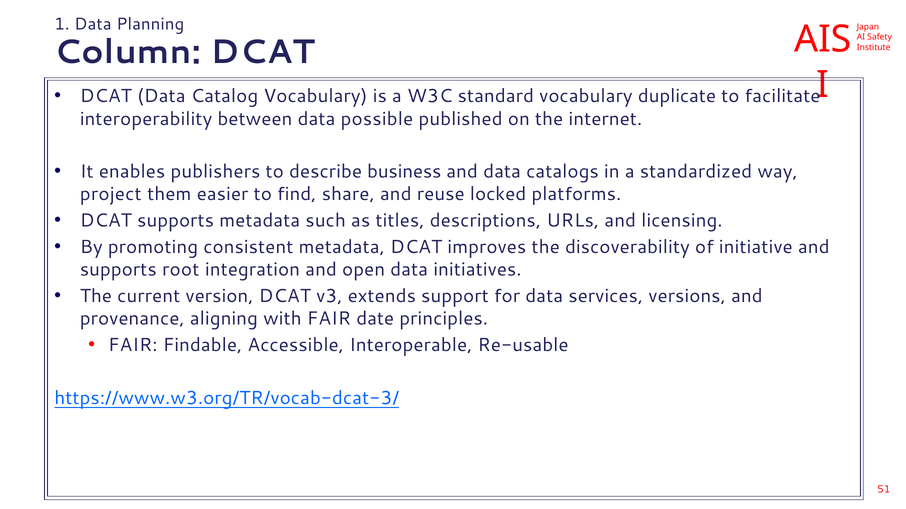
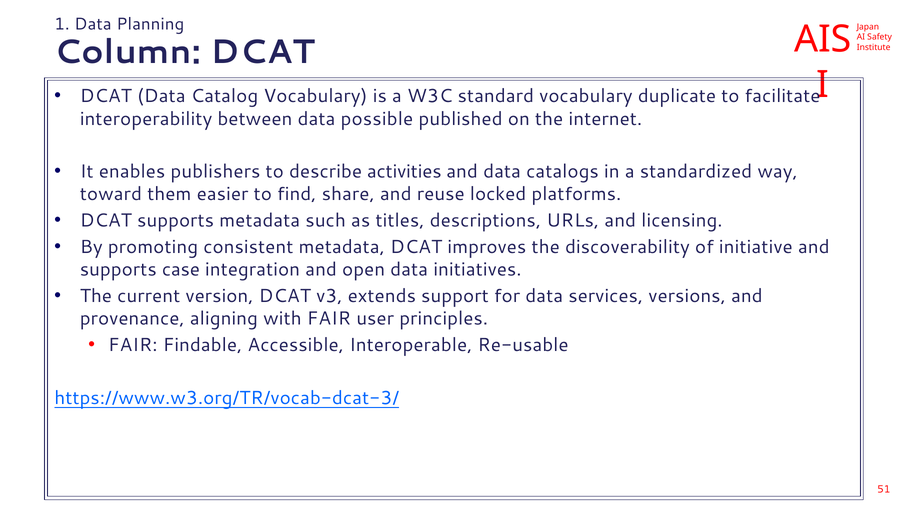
business: business -> activities (404, 172)
project: project -> toward (111, 194)
root: root -> case (181, 270)
date: date -> user (375, 319)
